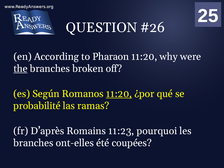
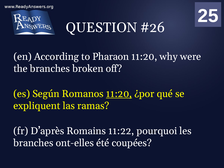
the underline: present -> none (21, 69)
probabilité: probabilité -> expliquent (37, 106)
11:23: 11:23 -> 11:22 (121, 131)
